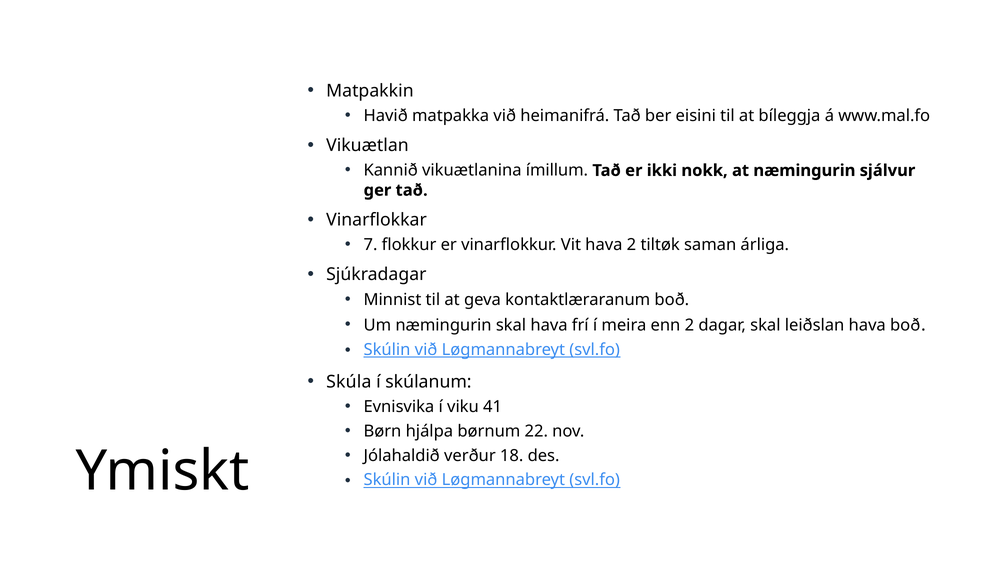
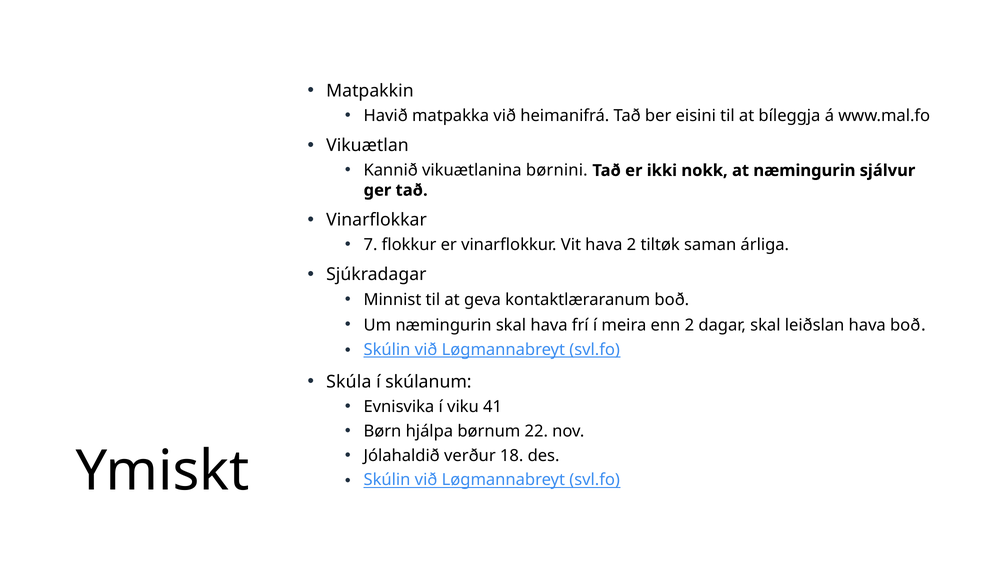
ímillum: ímillum -> børnini (557, 170)
